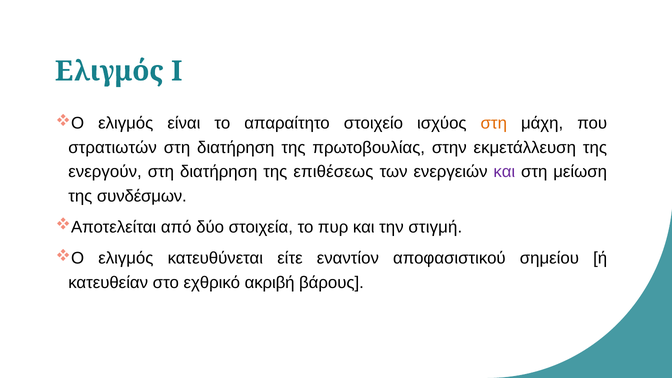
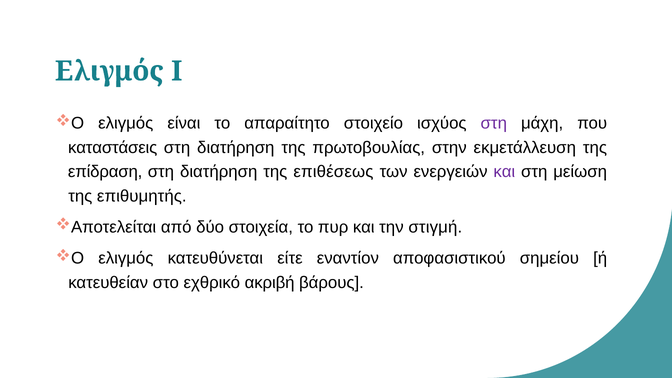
στη colour: orange -> purple (494, 123)
στρατιωτών: στρατιωτών -> καταστάσεις (113, 148)
ενεργούν: ενεργούν -> επίδραση (105, 172)
συνδέσμων: συνδέσμων -> επιθυμητής (142, 196)
